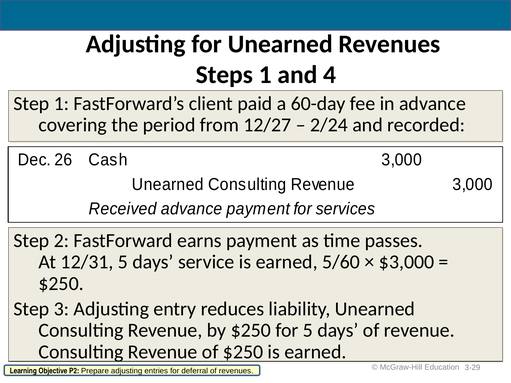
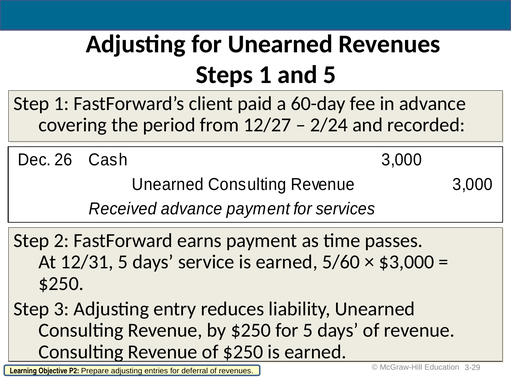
and 4: 4 -> 5 (330, 75)
